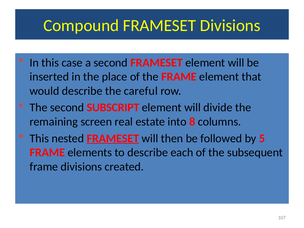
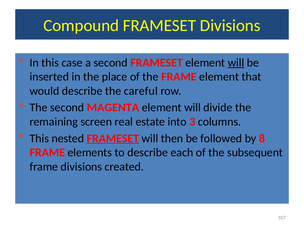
will underline: none -> present (236, 63)
SUBSCRIPT: SUBSCRIPT -> MAGENTA (113, 108)
8: 8 -> 3 (192, 122)
5: 5 -> 8 (262, 138)
